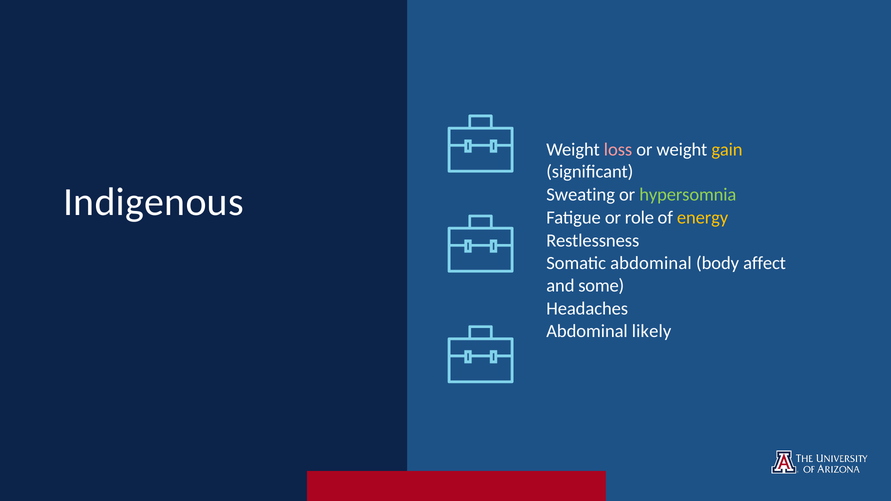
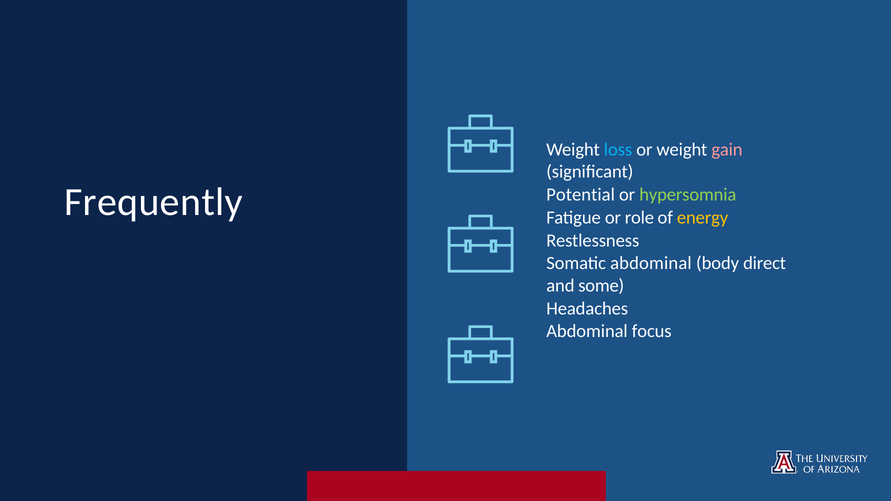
loss colour: pink -> light blue (618, 150)
gain colour: yellow -> pink (727, 150)
Indigenous: Indigenous -> Frequently (153, 202)
Sweating: Sweating -> Potential (581, 195)
affect: affect -> direct (765, 263)
likely: likely -> focus (652, 331)
